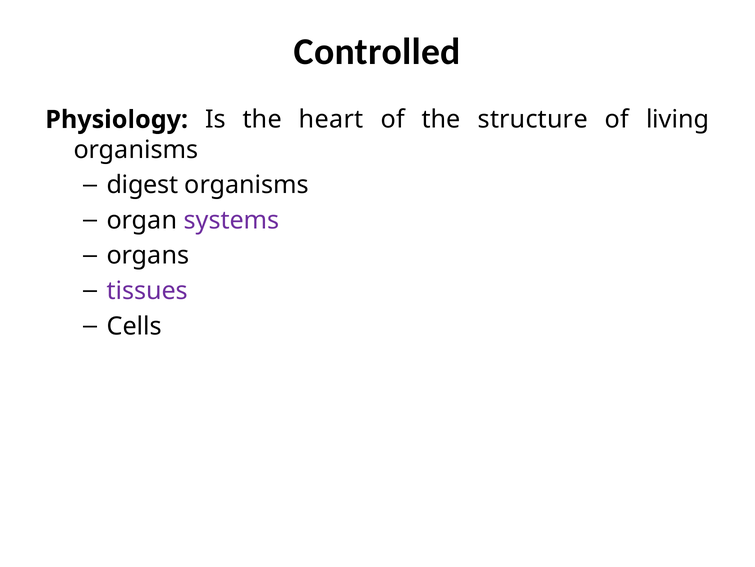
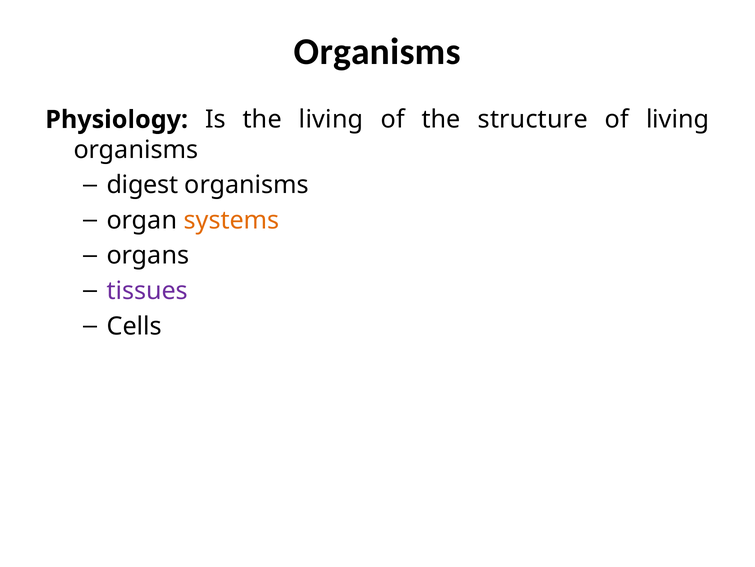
Controlled: Controlled -> Organisms (377, 52)
the heart: heart -> living (331, 119)
systems colour: purple -> orange (232, 220)
